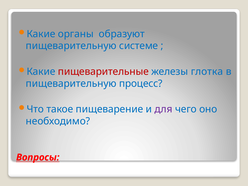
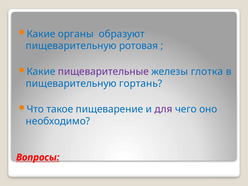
системе: системе -> ротовая (139, 46)
пищеварительные colour: red -> purple (103, 72)
процесс: процесс -> гортань (141, 84)
